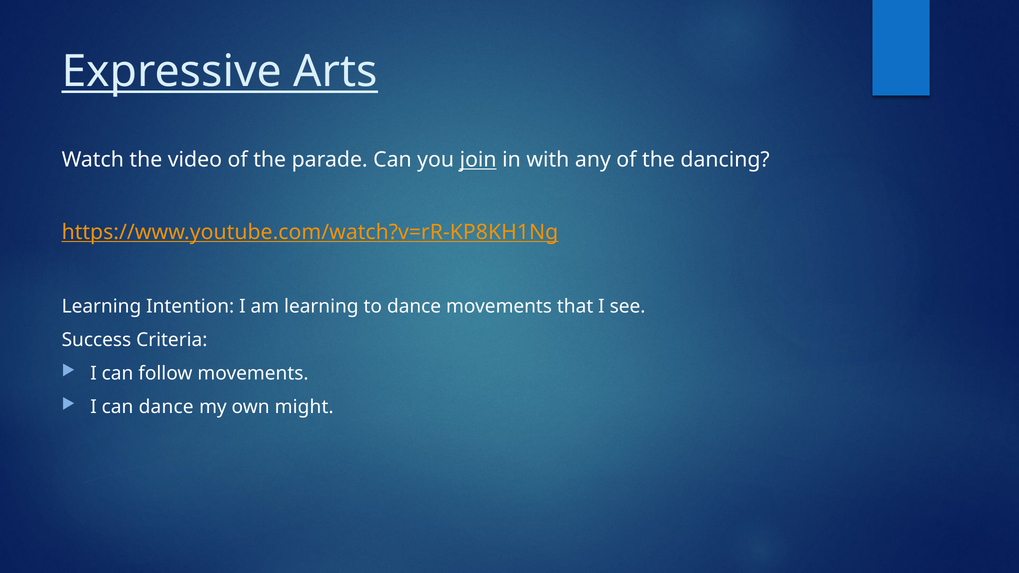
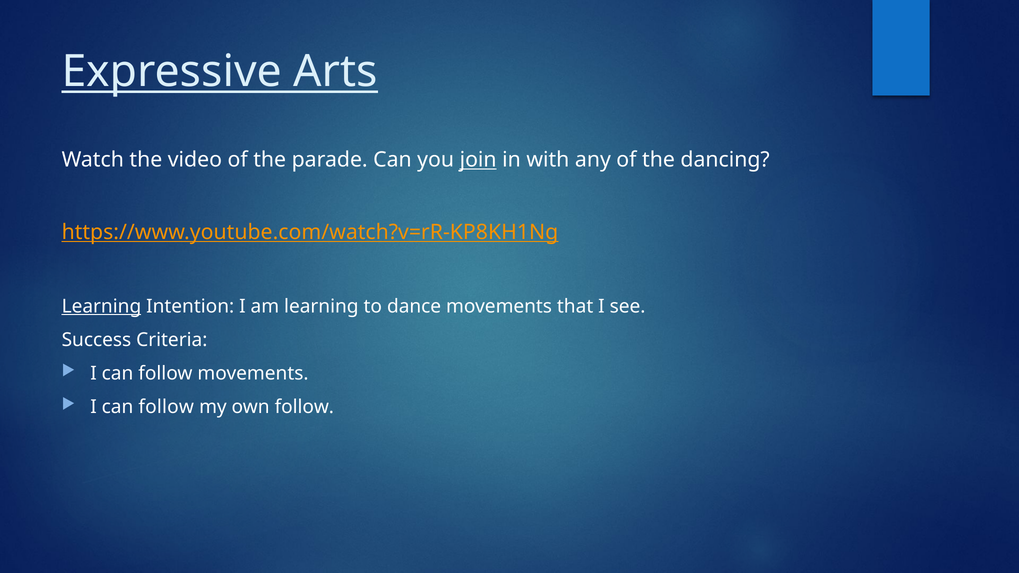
Learning underline: none -> present (101, 306)
dance: dance -> follow (166, 407)
own might: might -> follow (304, 407)
